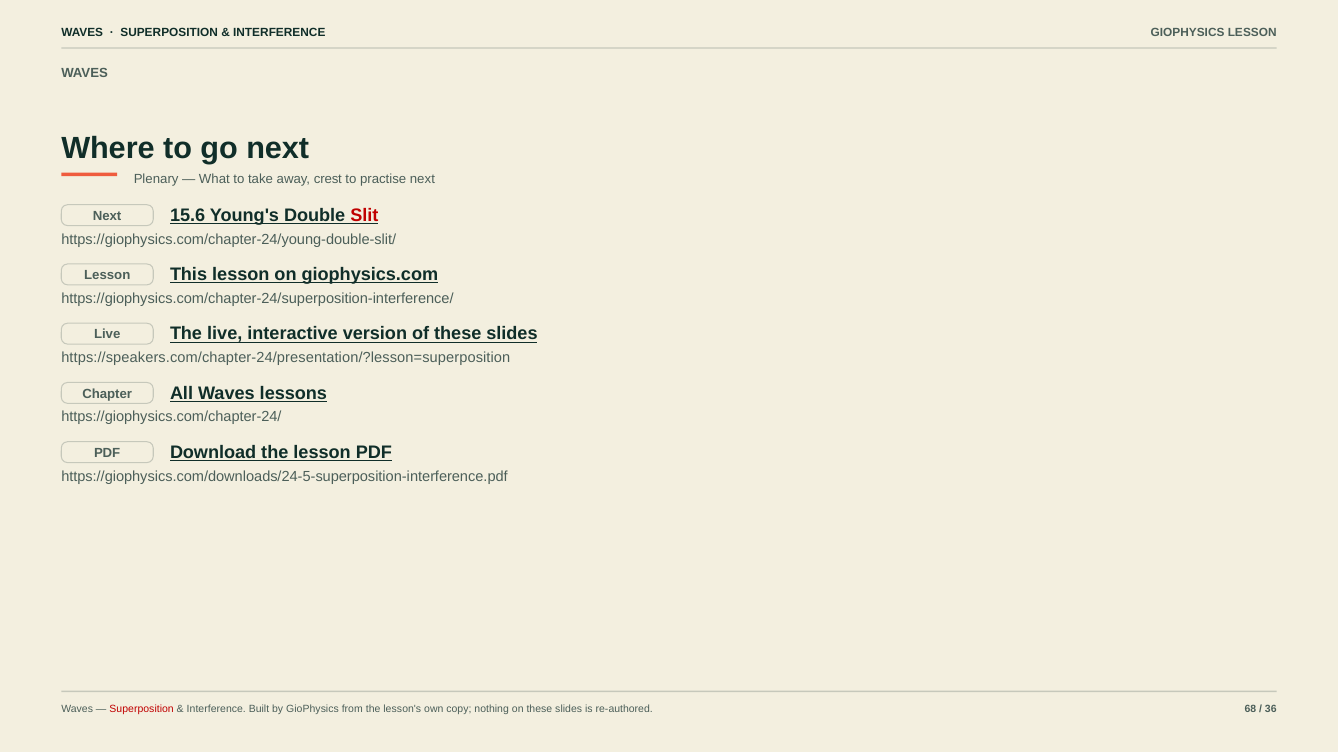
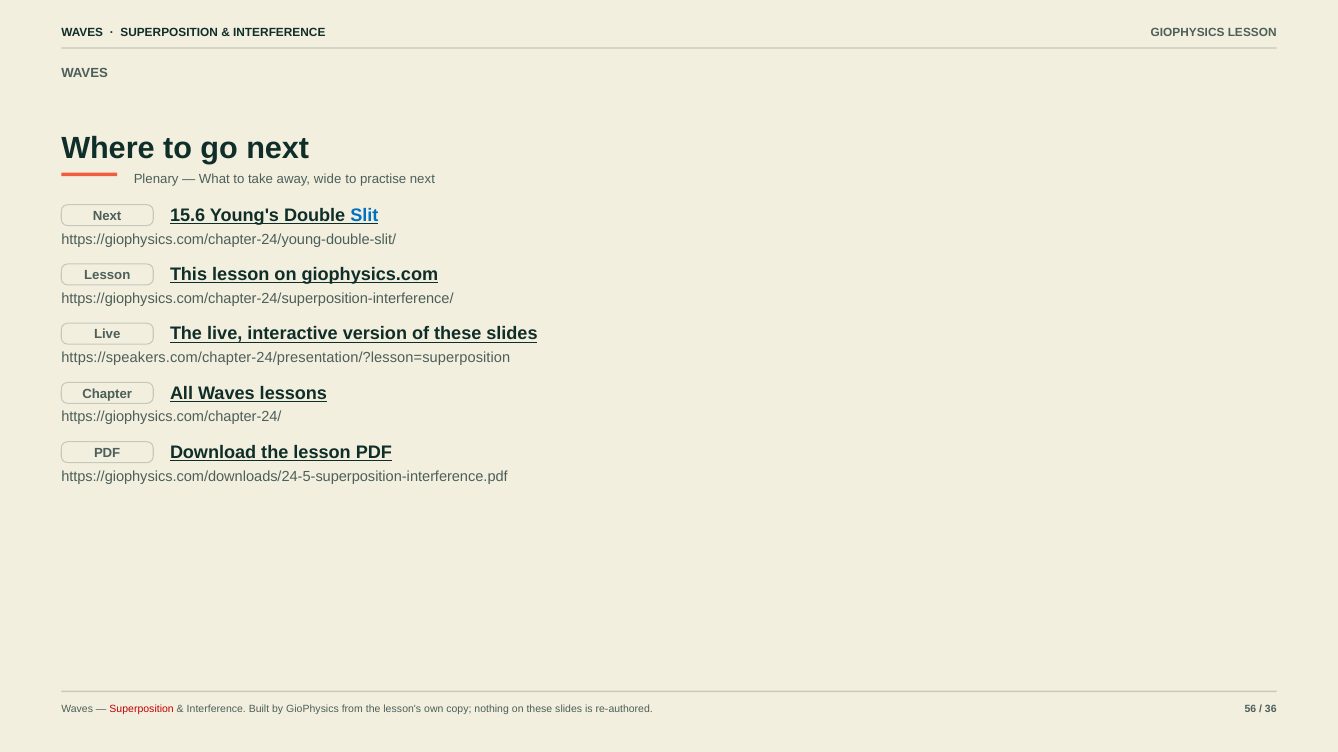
crest: crest -> wide (328, 179)
Slit colour: red -> blue (364, 216)
68: 68 -> 56 (1250, 709)
